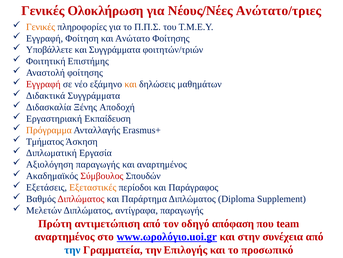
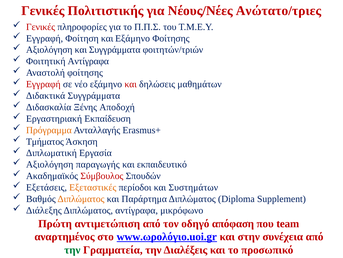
Ολοκλήρωση: Ολοκλήρωση -> Πολιτιστικής (106, 11)
Γενικές colour: orange -> red (41, 27)
και Ανώτατο: Ανώτατο -> Εξάμηνο (133, 38)
Υποβάλλετε: Υποβάλλετε -> Αξιολόγηση (49, 50)
Φοιτητική Επιστήμης: Επιστήμης -> Αντίγραφα (88, 61)
και colour: orange -> red (131, 84)
και αναρτημένος: αναρτημένος -> εκπαιδευτικό (162, 164)
Παράγραφος: Παράγραφος -> Συστημάτων (193, 187)
Διπλώματος colour: red -> orange (81, 198)
Μελετών: Μελετών -> Διάλεξης (44, 210)
αντίγραφα παραγωγής: παραγωγής -> μικρόφωνο (182, 210)
την colour: blue -> green (72, 249)
Επιλογής: Επιλογής -> Διαλέξεις (185, 249)
